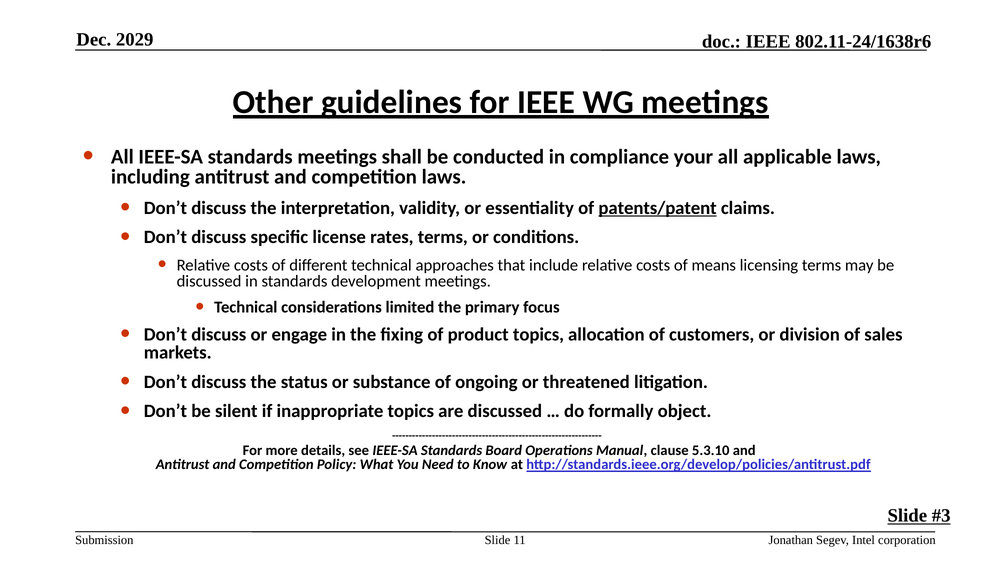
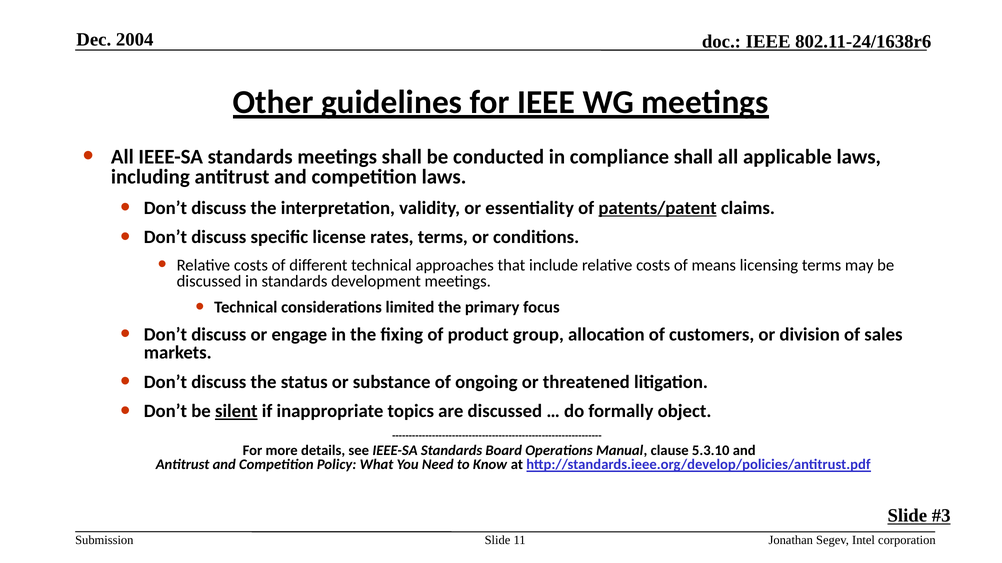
2029: 2029 -> 2004 (135, 40)
compliance your: your -> shall (693, 157)
product topics: topics -> group (538, 335)
silent underline: none -> present (236, 412)
